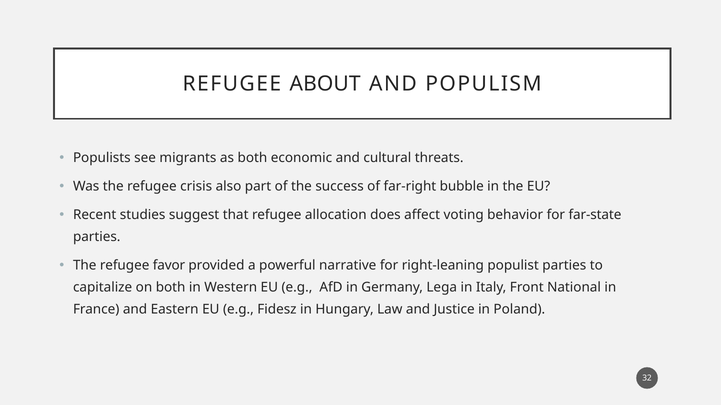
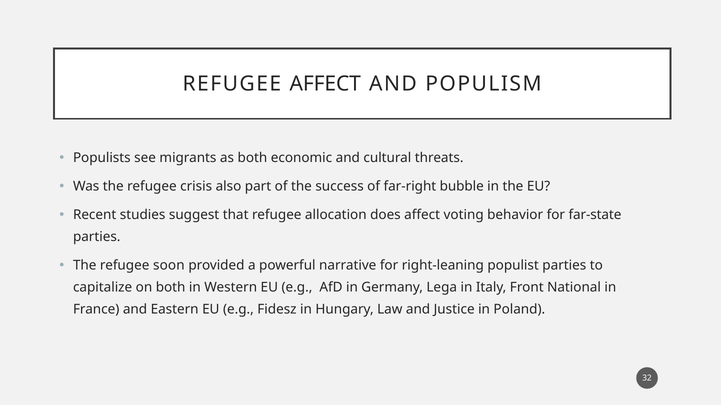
REFUGEE ABOUT: ABOUT -> AFFECT (325, 84)
favor: favor -> soon (169, 266)
